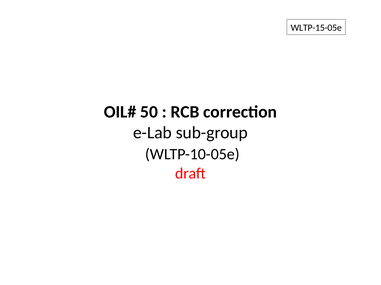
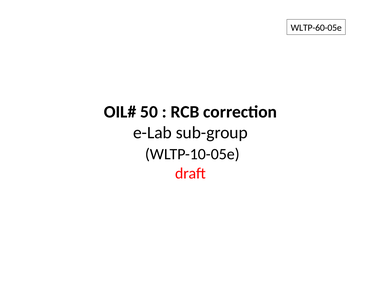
WLTP-15-05e: WLTP-15-05e -> WLTP-60-05e (316, 28)
